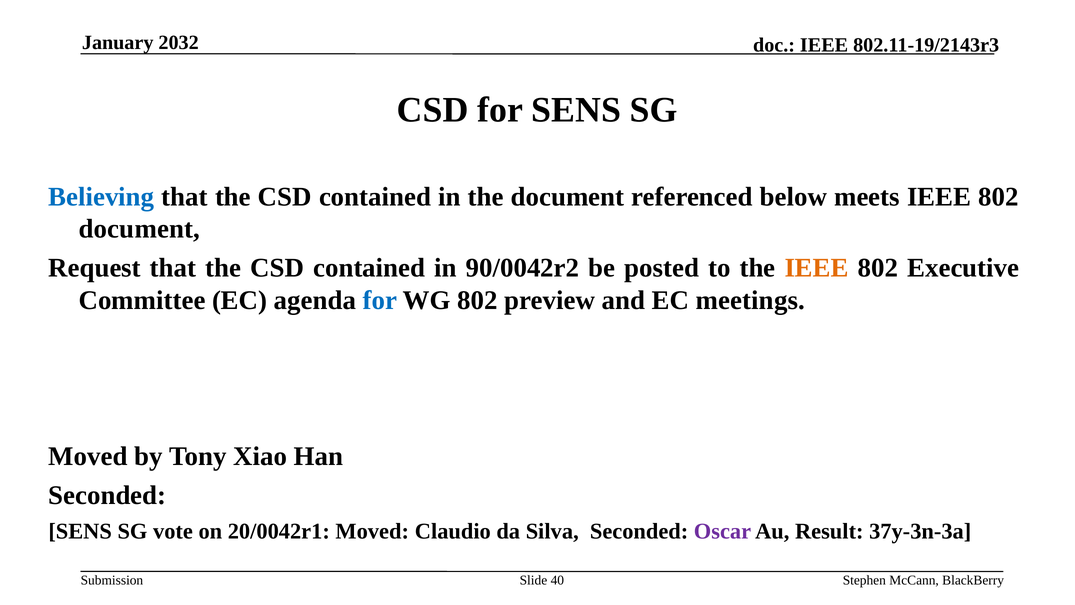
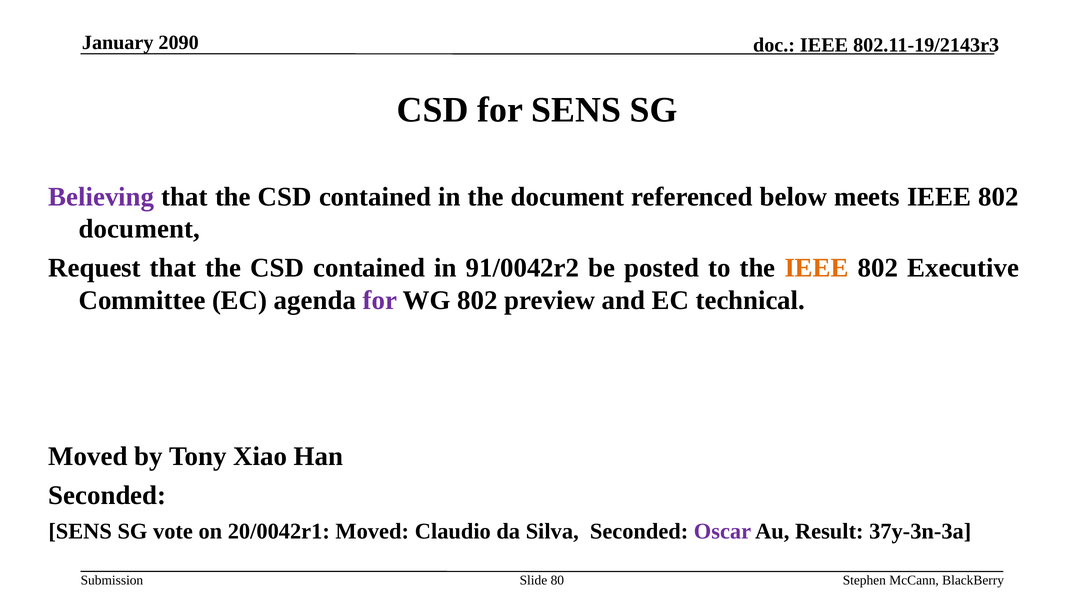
2032: 2032 -> 2090 (179, 43)
Believing colour: blue -> purple (101, 197)
90/0042r2: 90/0042r2 -> 91/0042r2 (523, 268)
for colour: blue -> purple (380, 300)
meetings: meetings -> technical (750, 300)
40: 40 -> 80 (557, 580)
